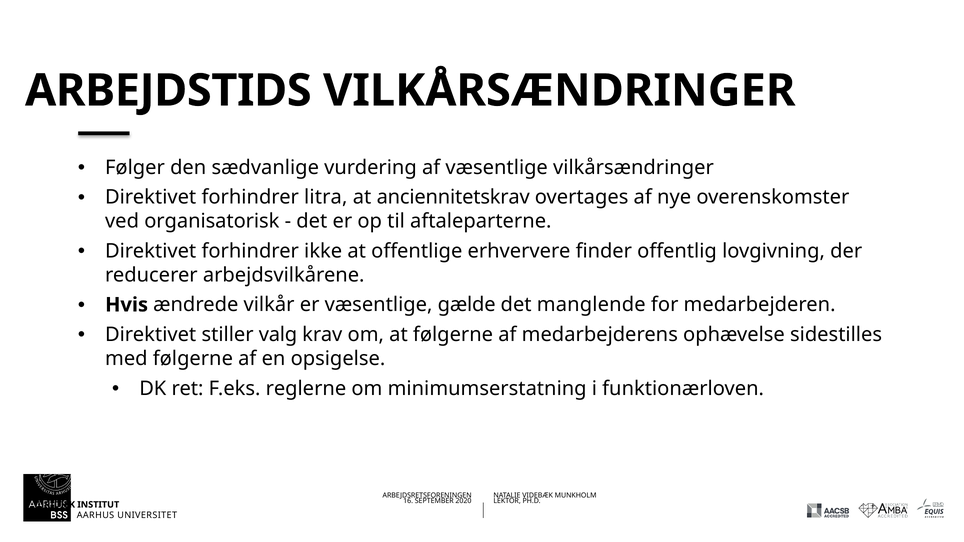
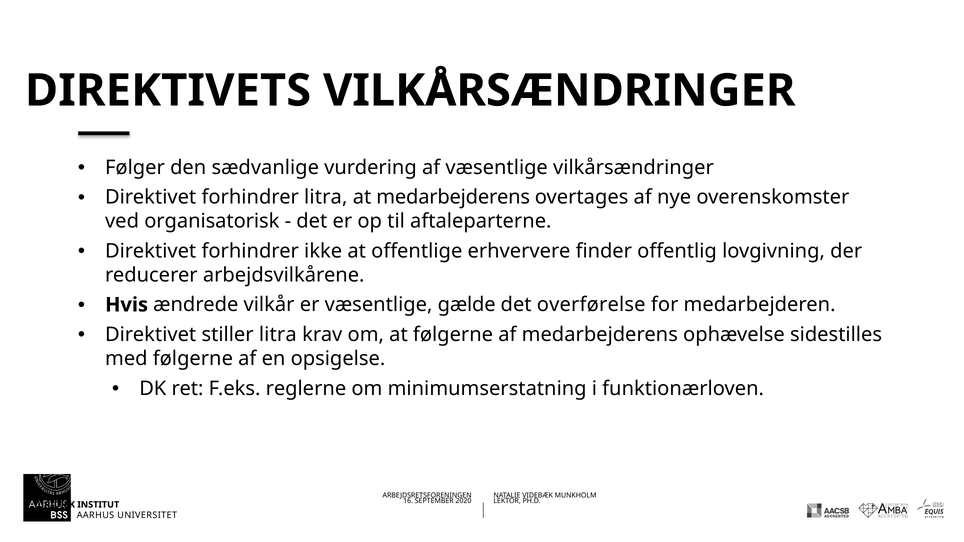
ARBEJDSTIDS: ARBEJDSTIDS -> DIREKTIVETS (168, 91)
at anciennitetskrav: anciennitetskrav -> medarbejderens (453, 197)
manglende: manglende -> overførelse (591, 305)
stiller valg: valg -> litra (278, 335)
